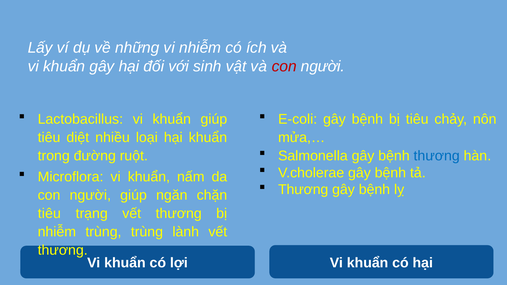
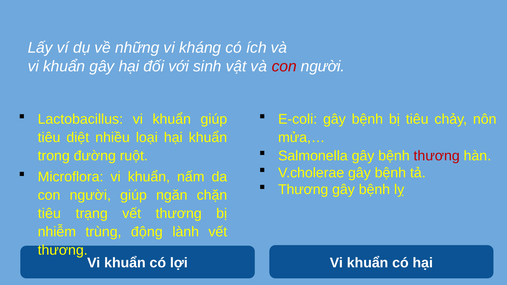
vi nhiễm: nhiễm -> kháng (200, 48)
thương colour: blue -> red (437, 156)
trùng trùng: trùng -> động (147, 232)
